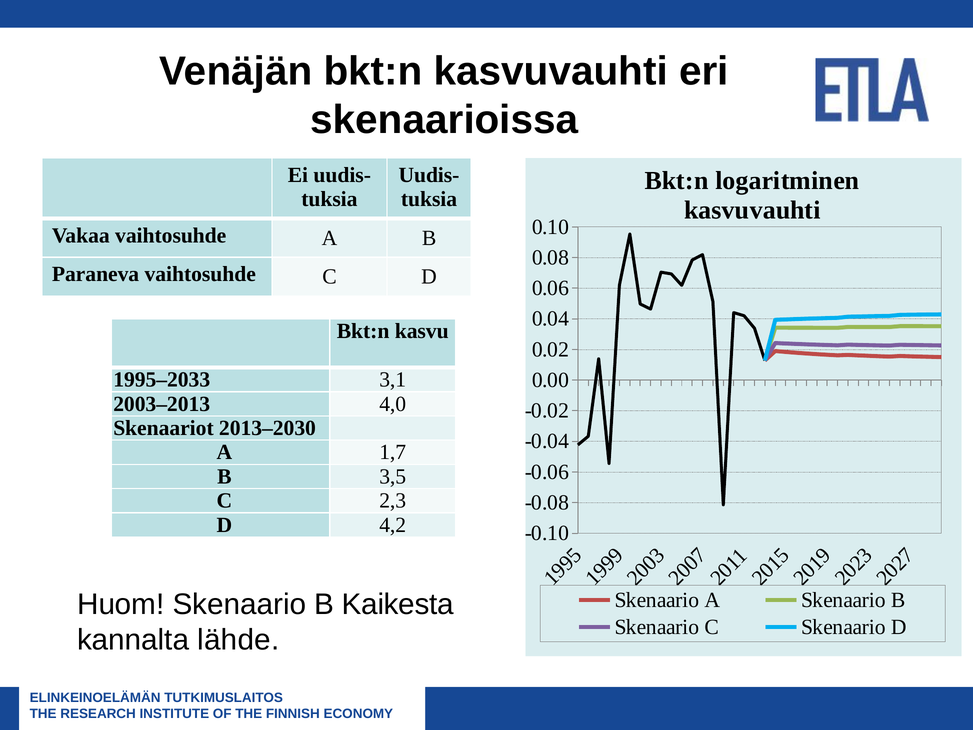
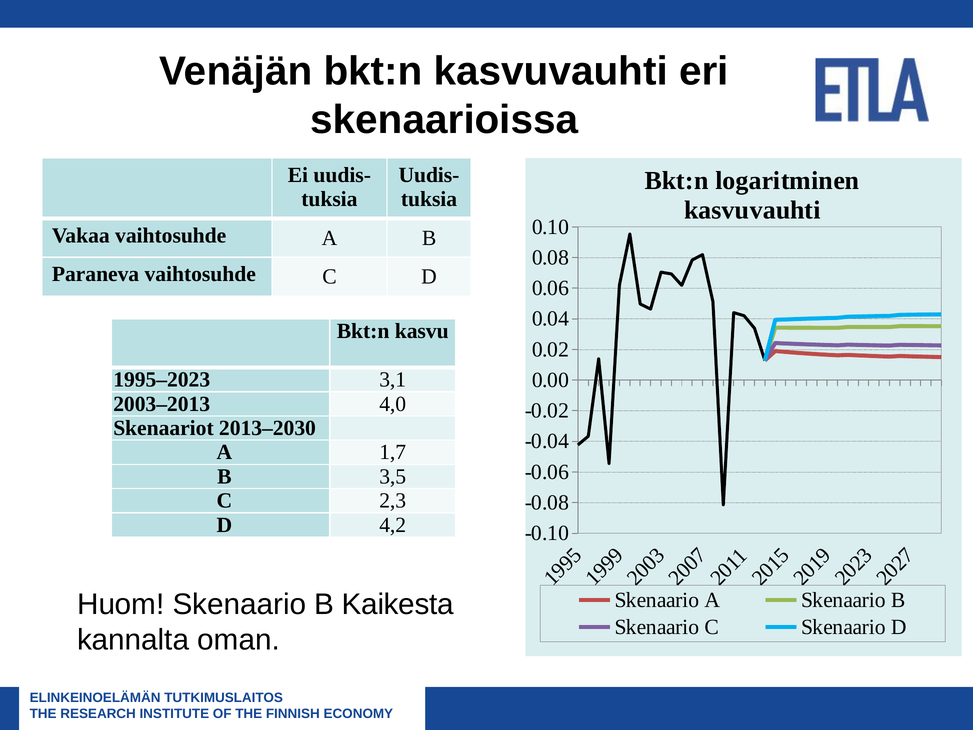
1995–2033: 1995–2033 -> 1995–2023 (162, 380)
lähde: lähde -> oman (239, 640)
